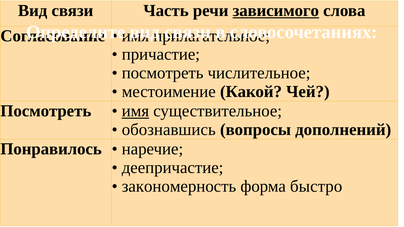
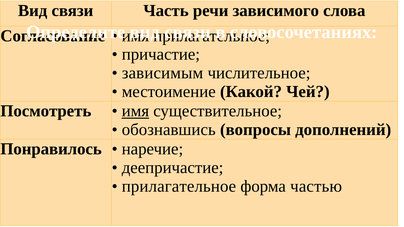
зависимого underline: present -> none (276, 11)
посмотреть: посмотреть -> зависимым (163, 73)
закономерность: закономерность -> прилагательное (179, 187)
быстро: быстро -> частью (316, 187)
